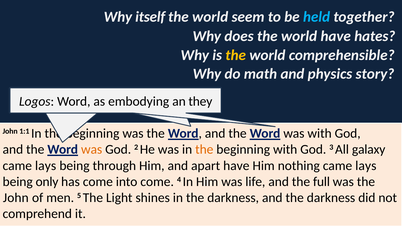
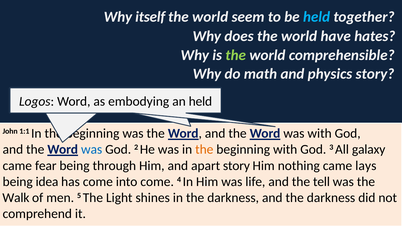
the colour: yellow -> light green (236, 55)
an they: they -> held (200, 101)
was colour: orange -> blue (92, 150)
lays: lays -> fear (46, 166)
apart have: have -> story (236, 166)
only: only -> idea (47, 182)
full: full -> tell (321, 182)
John: John -> Walk (16, 198)
